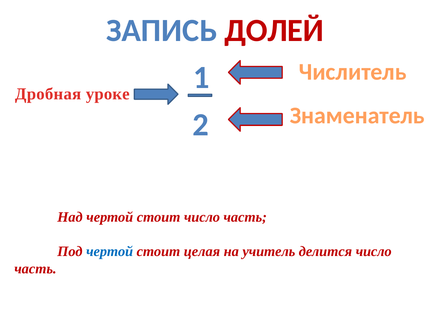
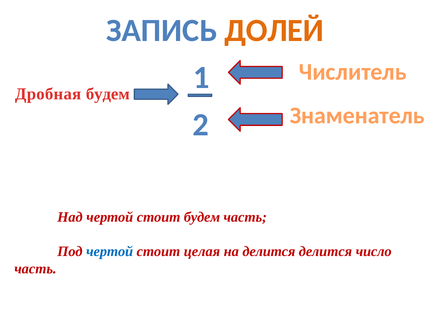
ДОЛЕЙ colour: red -> orange (274, 30)
Дробная уроке: уроке -> будем (108, 94)
стоит число: число -> будем (202, 217)
на учитель: учитель -> делится (269, 251)
